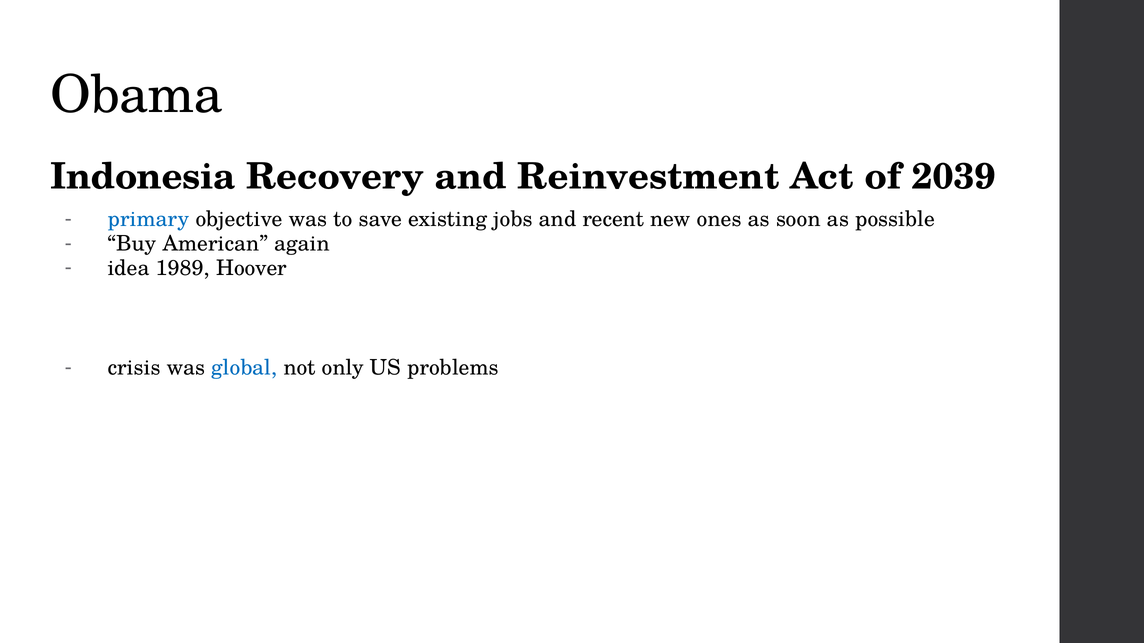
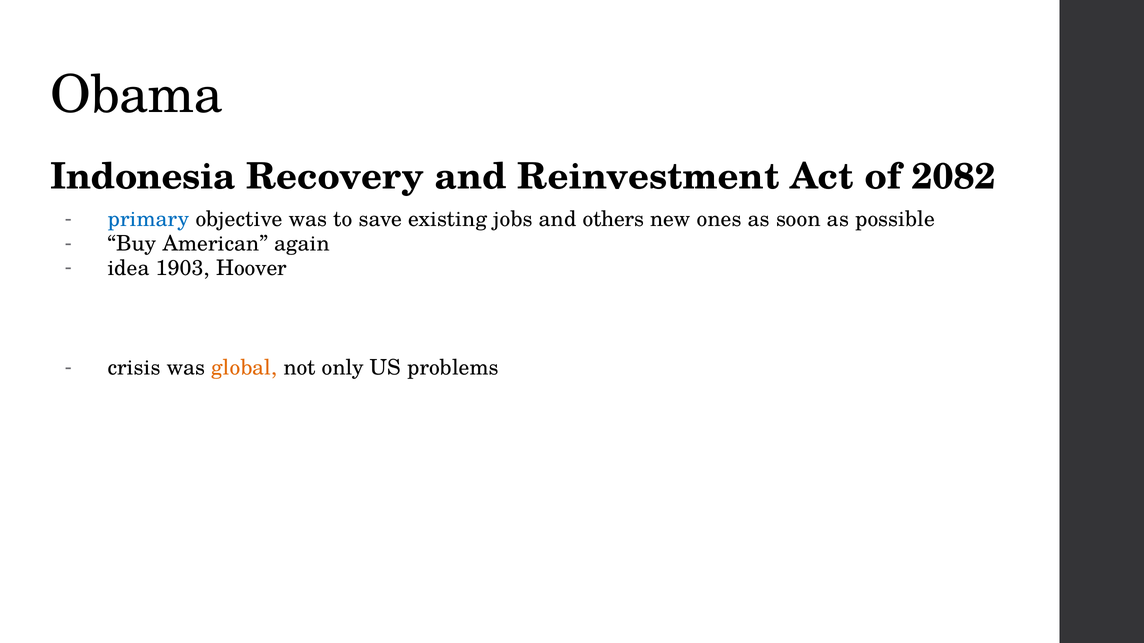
2039: 2039 -> 2082 (954, 177)
recent: recent -> others (613, 219)
1989: 1989 -> 1903 (183, 268)
global colour: blue -> orange (244, 368)
